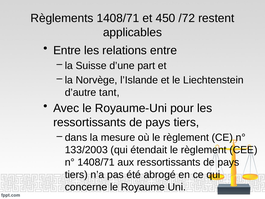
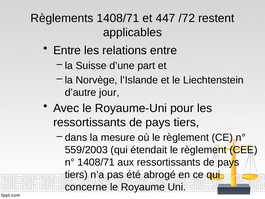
450: 450 -> 447 (166, 18)
tant: tant -> jour (109, 92)
133/2003: 133/2003 -> 559/2003 (86, 150)
